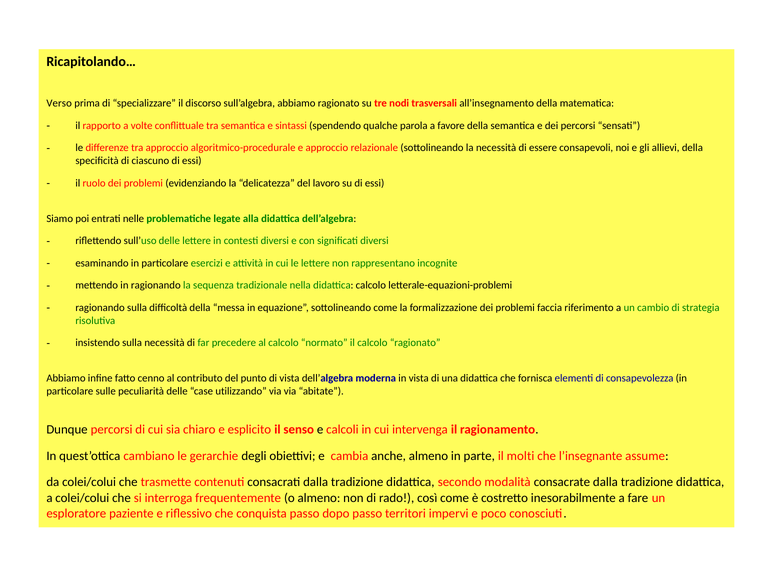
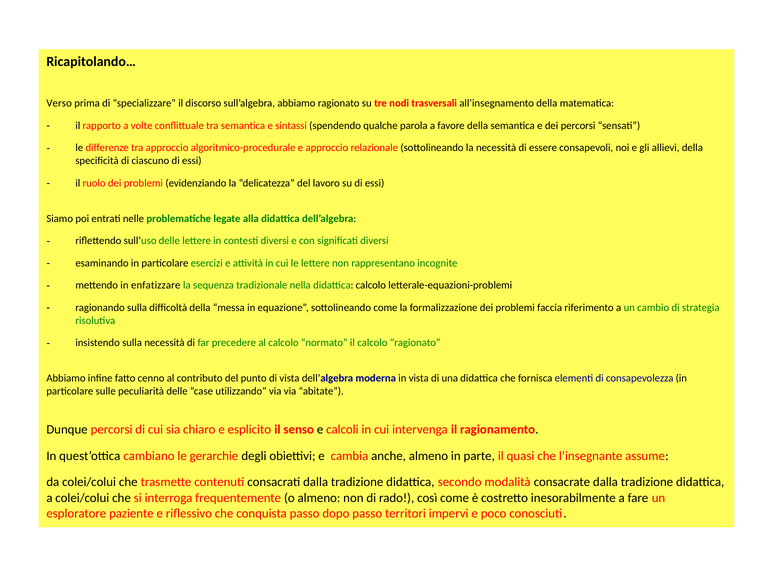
in ragionando: ragionando -> enfatizzare (156, 285)
molti: molti -> quasi (521, 456)
